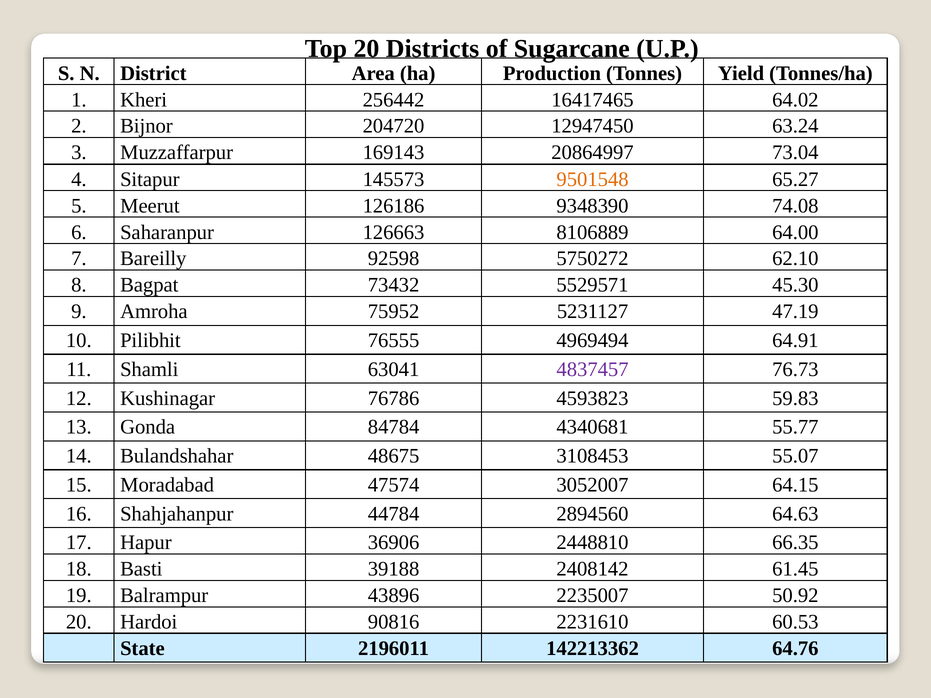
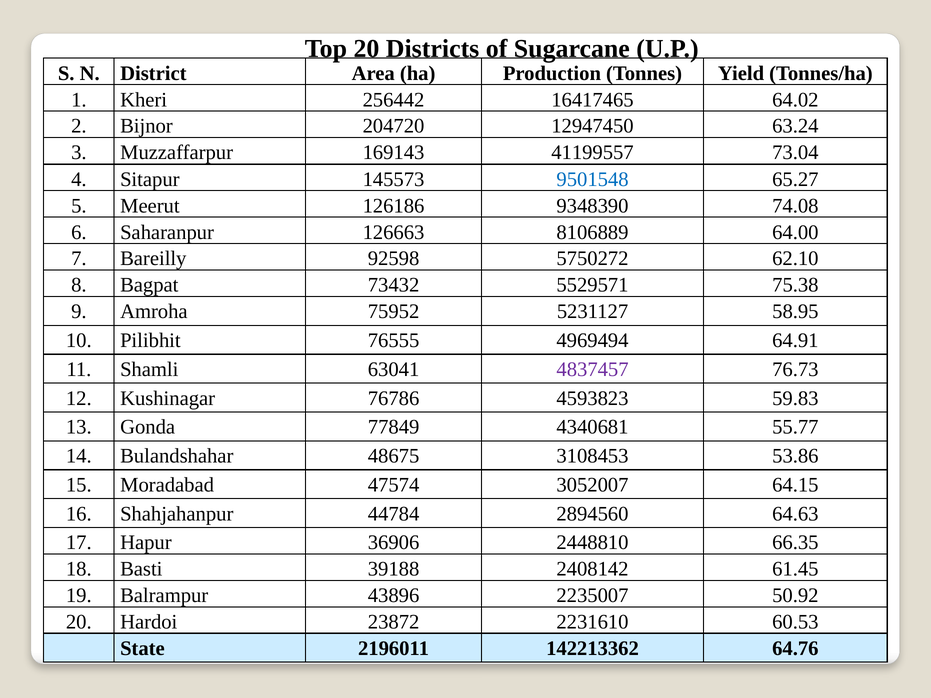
20864997: 20864997 -> 41199557 (593, 153)
9501548 colour: orange -> blue (593, 179)
45.30: 45.30 -> 75.38 (795, 285)
47.19: 47.19 -> 58.95 (795, 312)
84784: 84784 -> 77849 (394, 427)
55.07: 55.07 -> 53.86 (795, 456)
90816: 90816 -> 23872 (394, 622)
